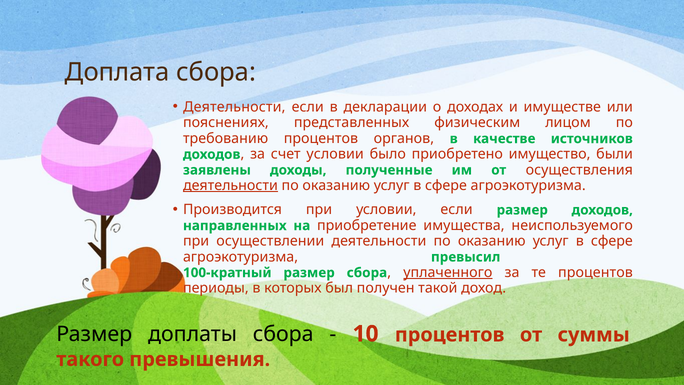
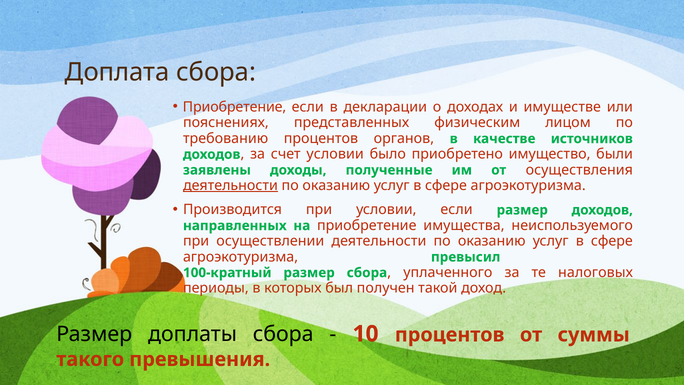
Деятельности: Деятельности -> Приобретение (234, 107)
уплаченного underline: present -> none (448, 272)
те процентов: процентов -> налоговых (595, 272)
